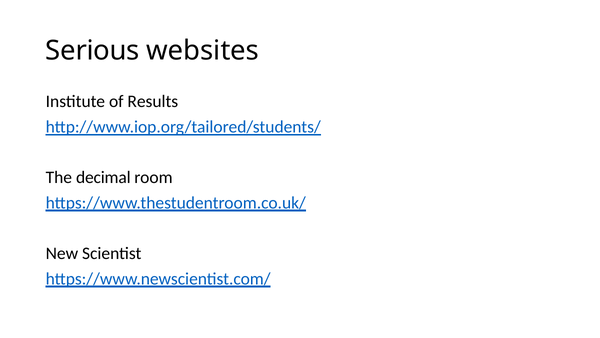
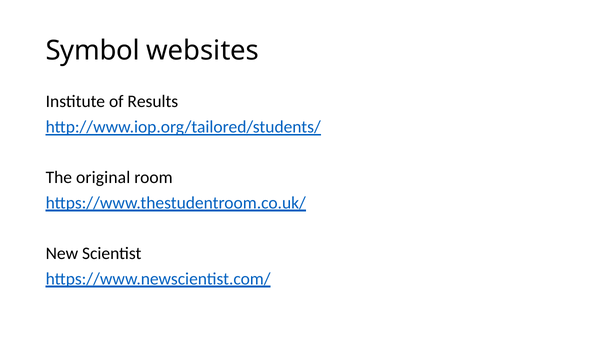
Serious: Serious -> Symbol (93, 50)
decimal: decimal -> original (103, 177)
